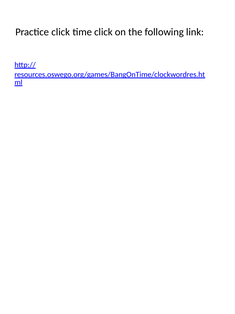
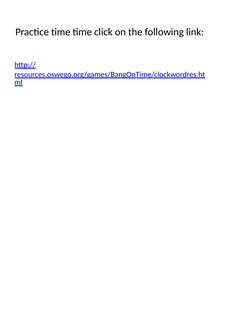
Practice click: click -> time (61, 32)
